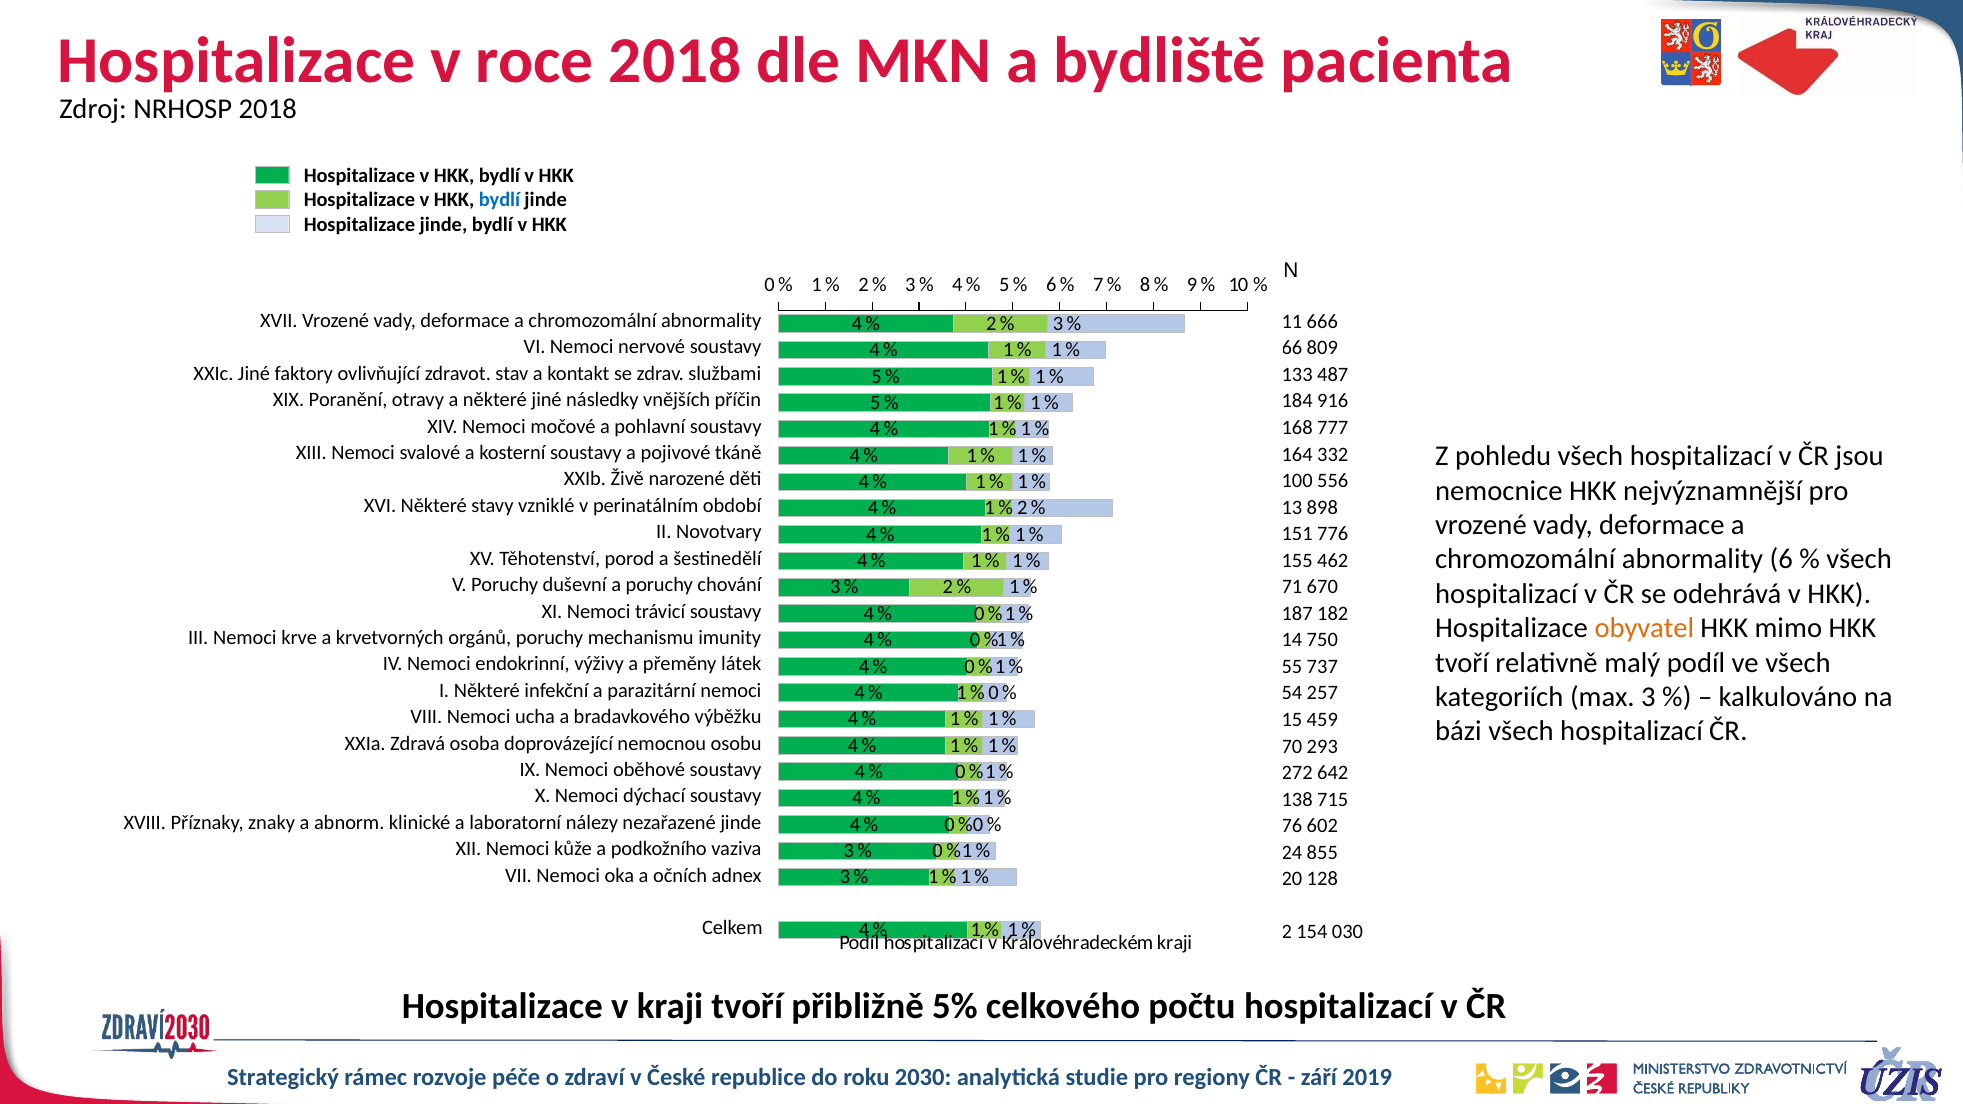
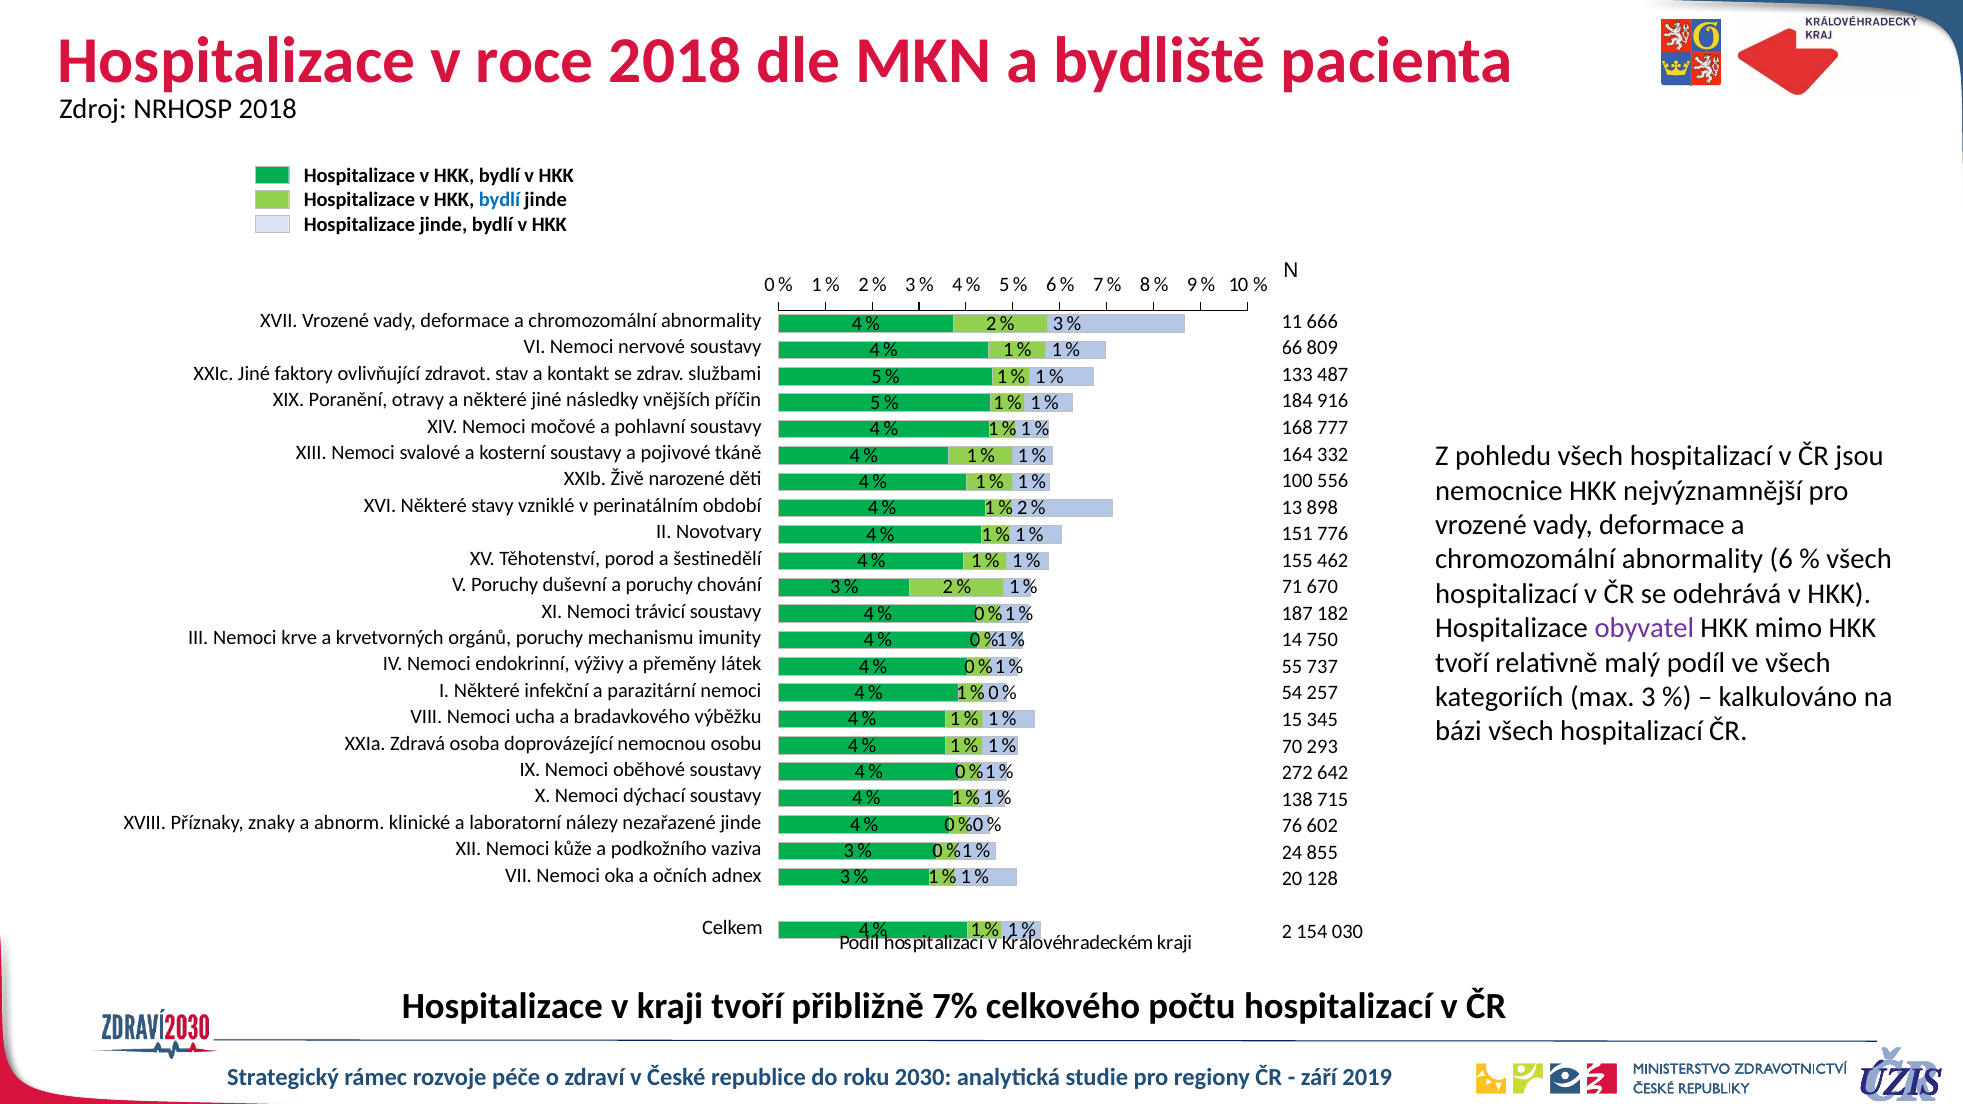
obyvatel colour: orange -> purple (1644, 628)
459: 459 -> 345 (1322, 720)
5%: 5% -> 7% (955, 1007)
